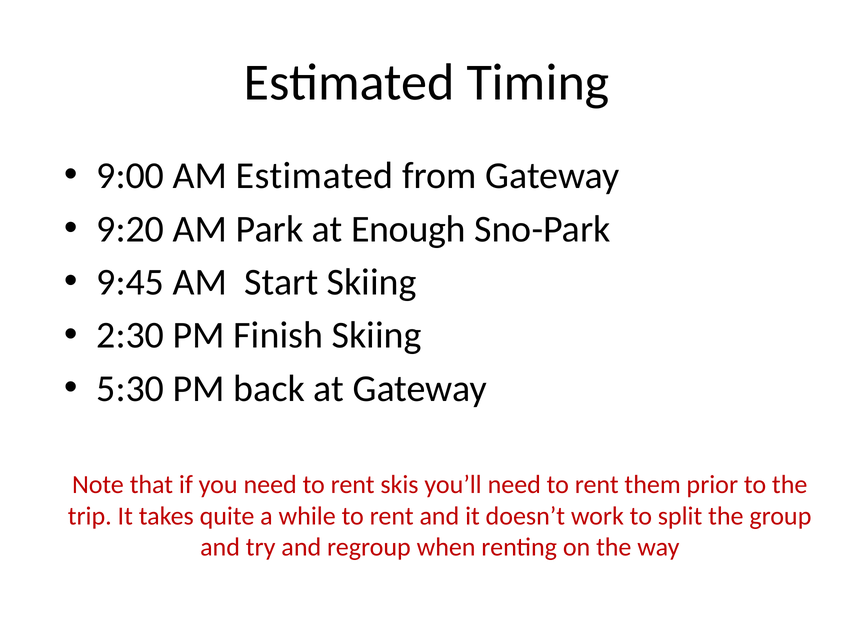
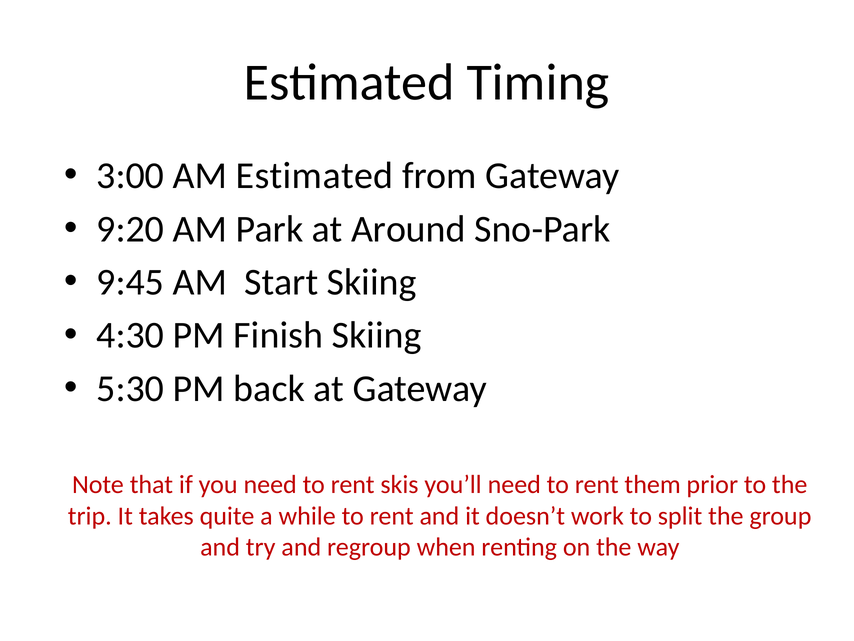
9:00: 9:00 -> 3:00 (130, 176)
Enough: Enough -> Around (408, 229)
2:30: 2:30 -> 4:30 (130, 335)
